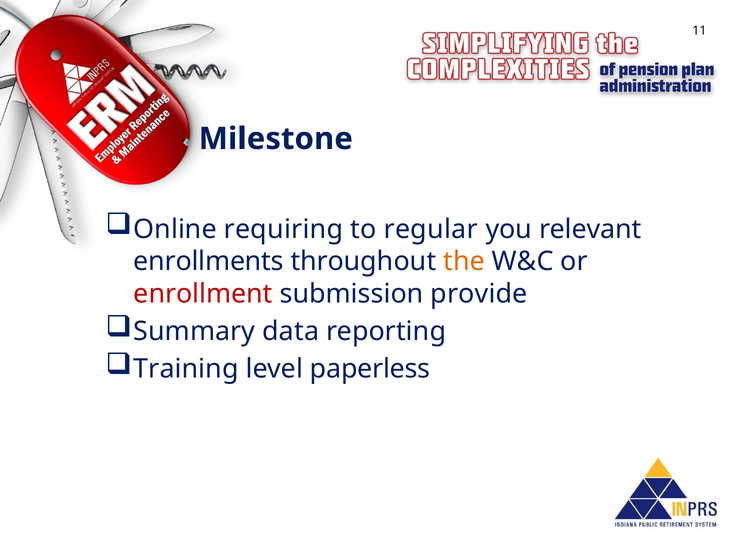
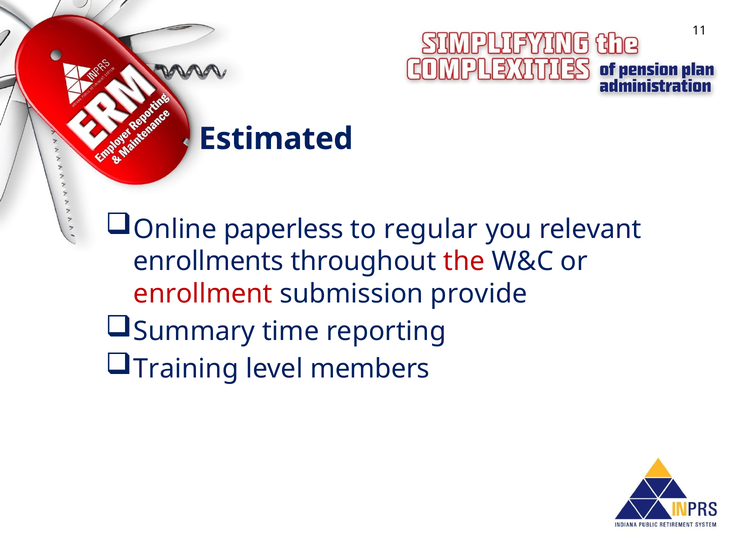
Milestone: Milestone -> Estimated (276, 139)
requiring: requiring -> paperless (284, 229)
the colour: orange -> red (464, 261)
data: data -> time (291, 331)
paperless: paperless -> members (370, 369)
